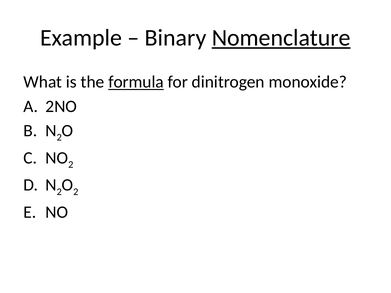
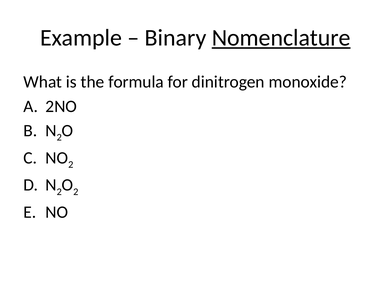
formula underline: present -> none (136, 82)
